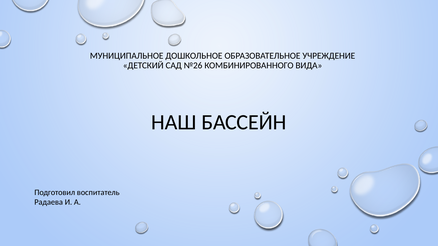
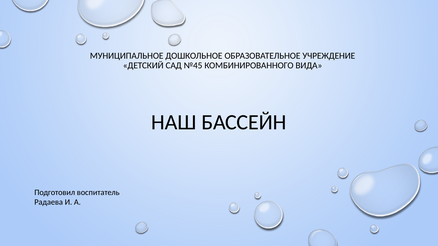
№26: №26 -> №45 (193, 66)
